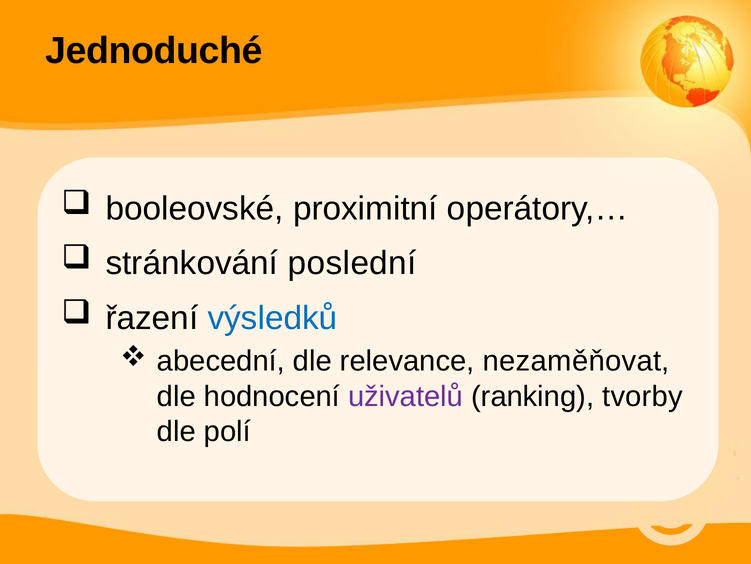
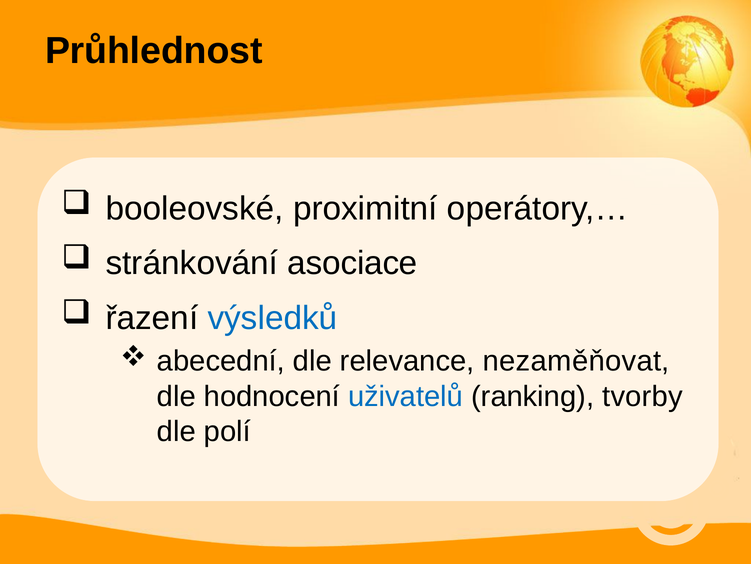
Jednoduché: Jednoduché -> Průhlednost (154, 51)
poslední: poslední -> asociace (352, 263)
uživatelů colour: purple -> blue (406, 396)
